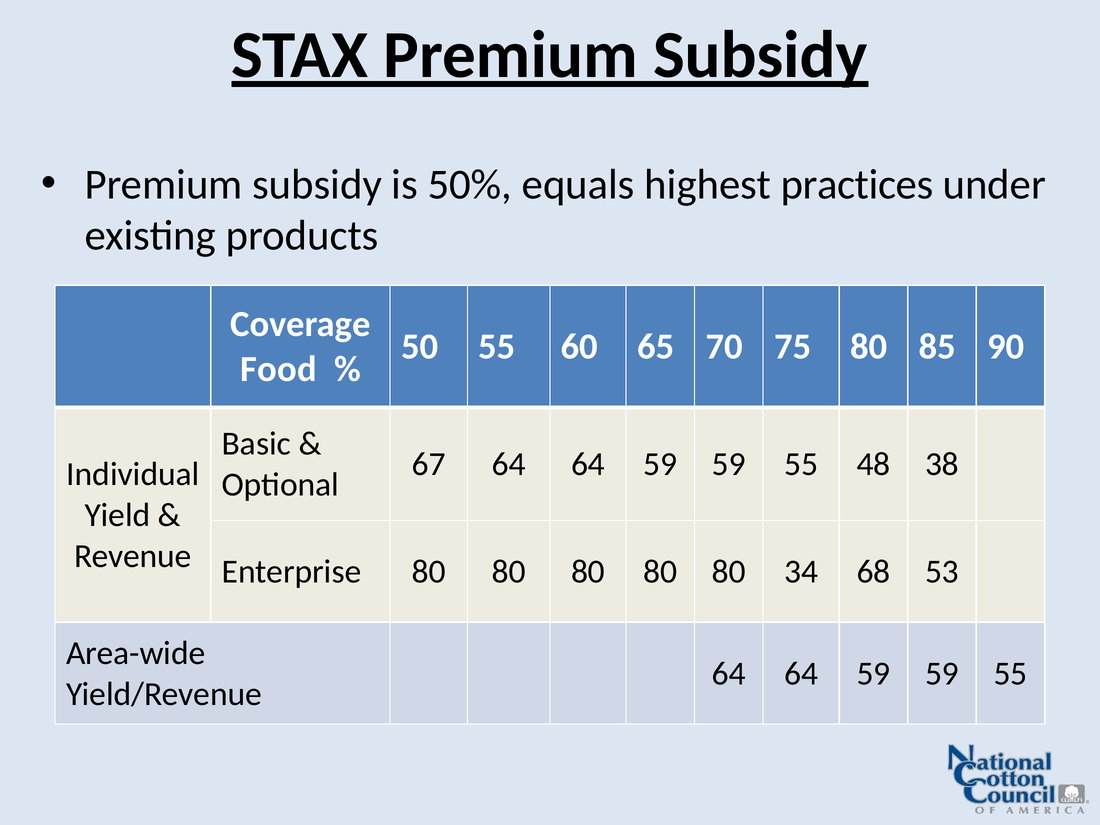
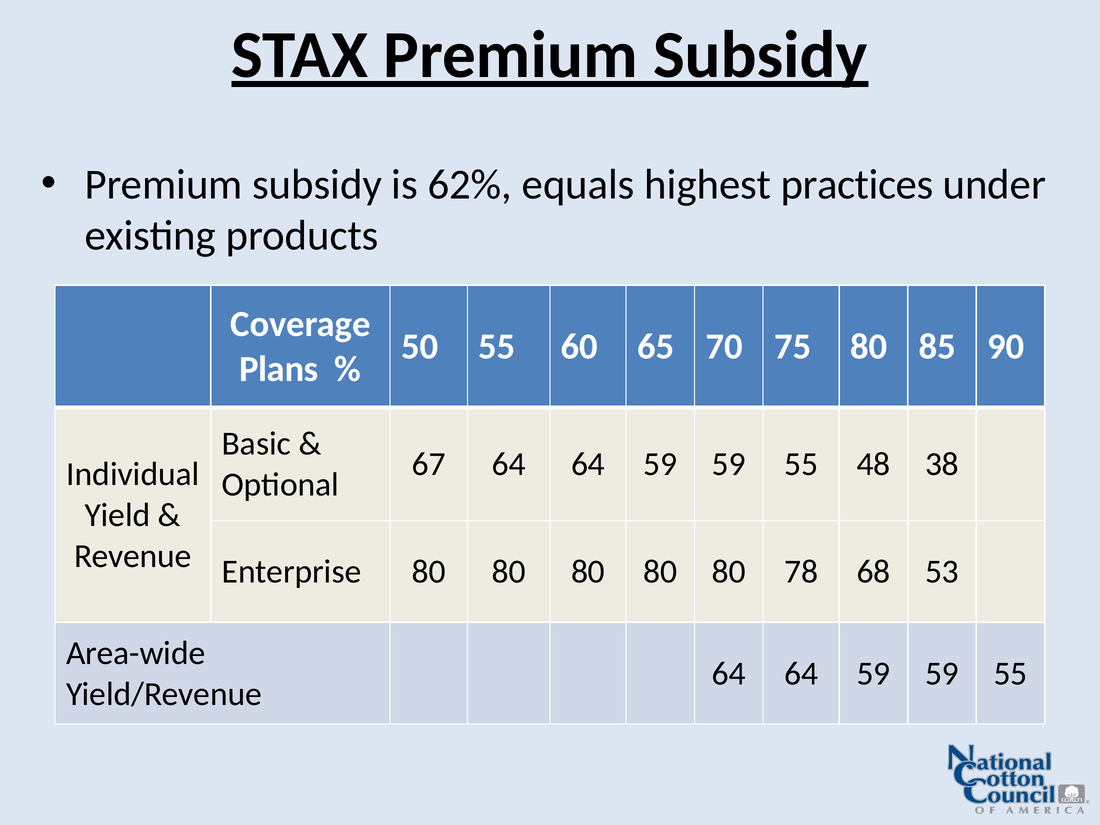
50%: 50% -> 62% (470, 184)
Food: Food -> Plans (279, 369)
34: 34 -> 78 (801, 572)
